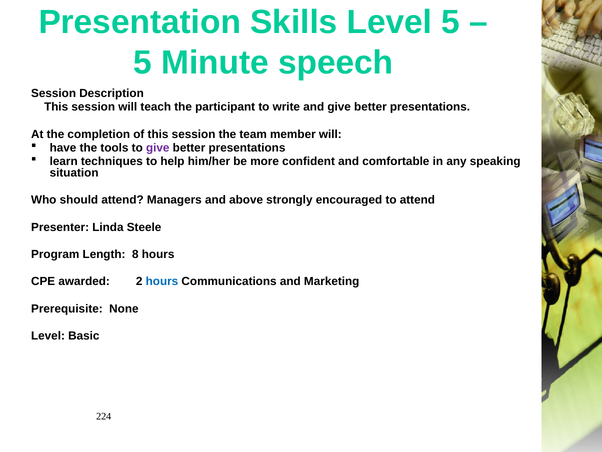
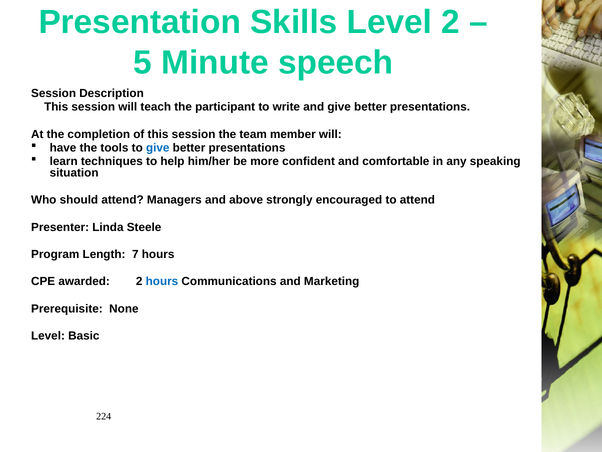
Level 5: 5 -> 2 (451, 22)
give colour: purple -> blue (158, 148)
8: 8 -> 7 (135, 254)
